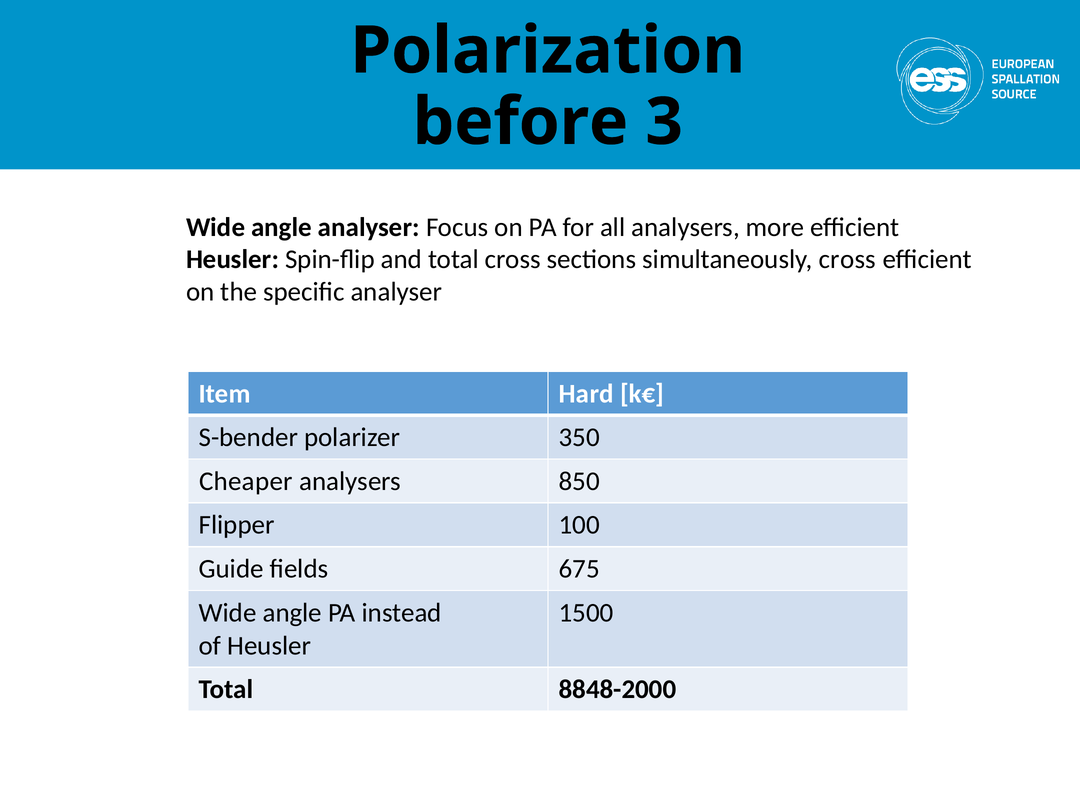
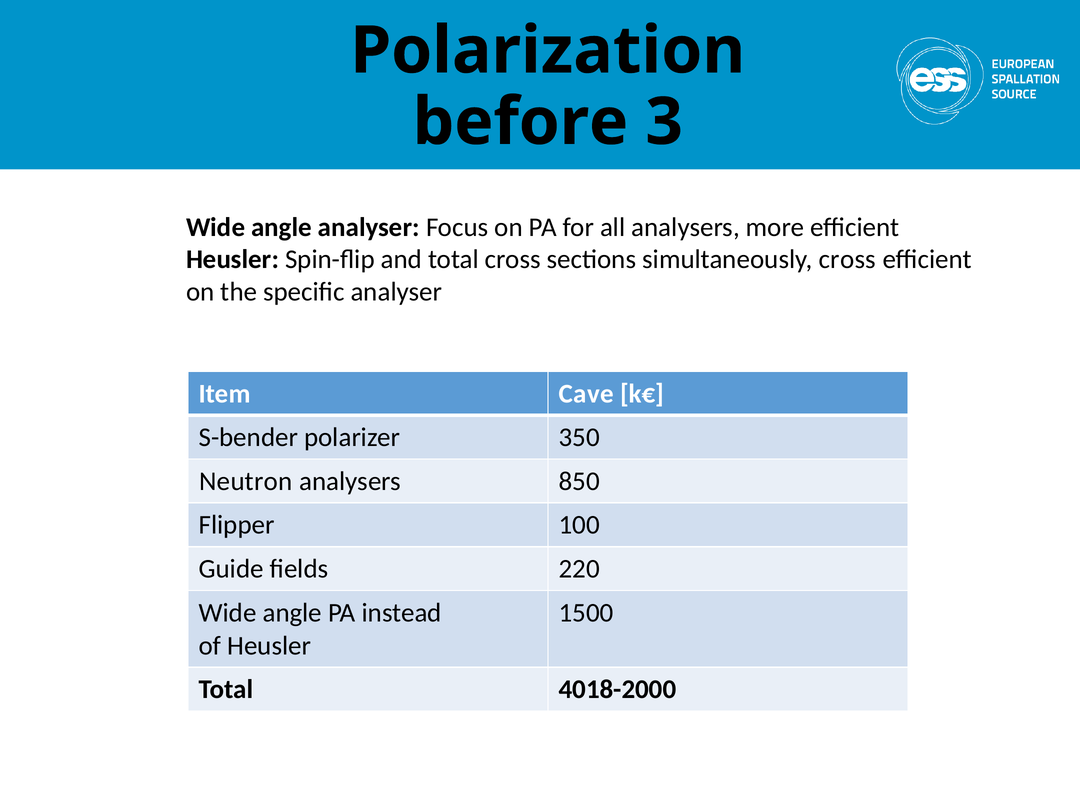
Hard: Hard -> Cave (586, 394)
Cheaper: Cheaper -> Neutron (246, 481)
675: 675 -> 220 (579, 569)
8848-2000: 8848-2000 -> 4018-2000 (618, 689)
